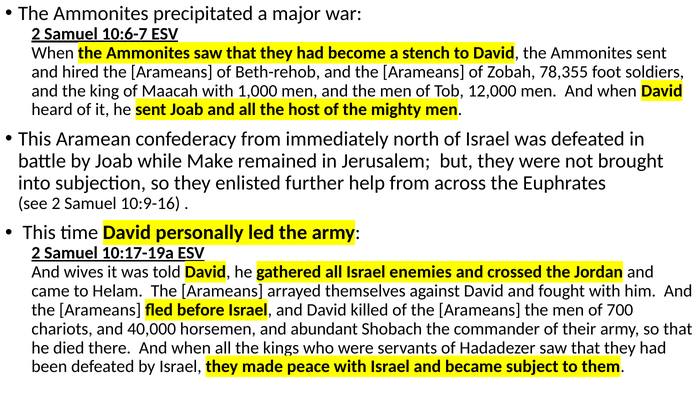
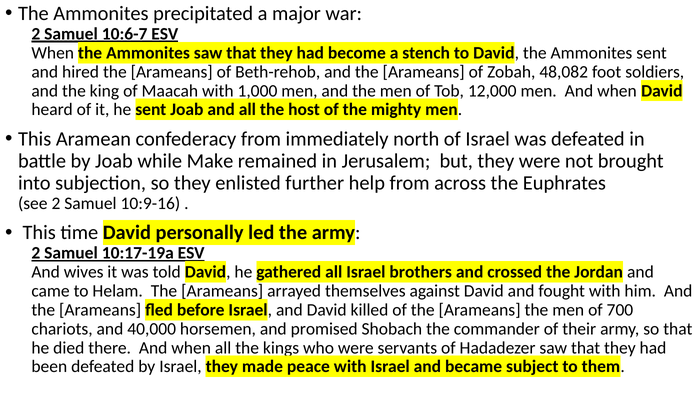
78,355: 78,355 -> 48,082 (564, 72)
enemies: enemies -> brothers (421, 272)
abundant: abundant -> promised (324, 329)
